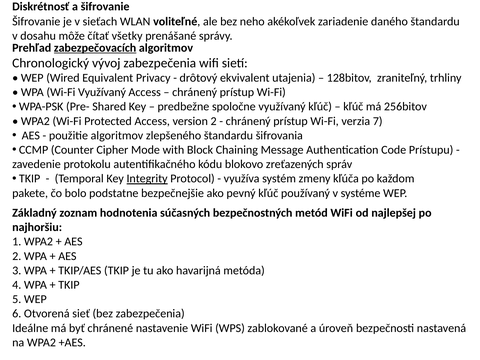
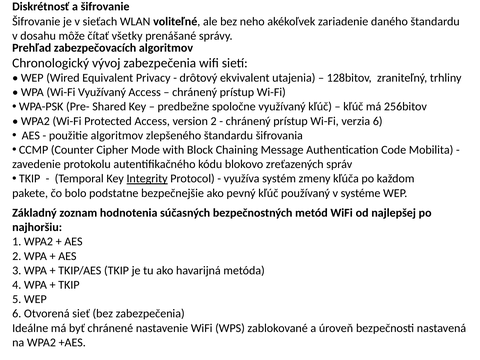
zabezpečovacích underline: present -> none (95, 48)
verzia 7: 7 -> 6 (378, 121)
Prístupu: Prístupu -> Mobilita (431, 150)
